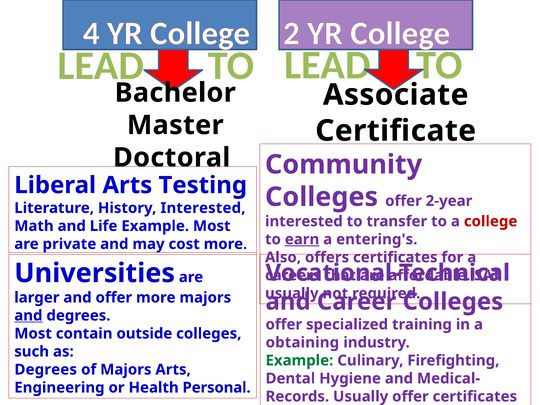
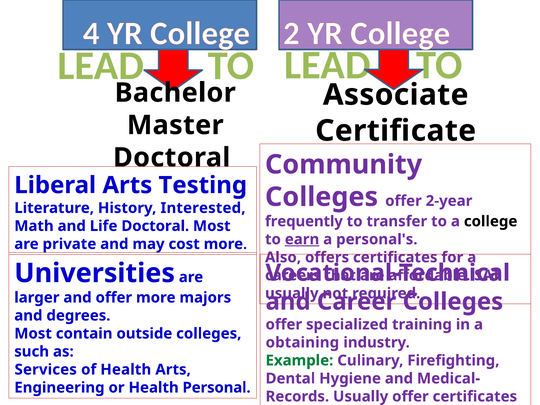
interested: interested -> frequently (304, 221)
college colour: red -> black (491, 221)
Life Example: Example -> Doctoral (155, 226)
entering's: entering's -> personal's (377, 239)
and underline: present -> none (28, 316)
Degrees: Degrees -> Services (46, 370)
of Majors: Majors -> Health (126, 370)
